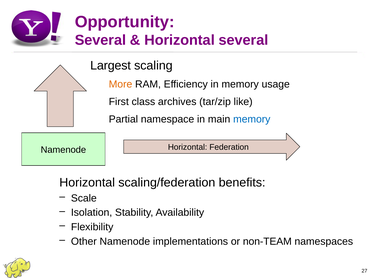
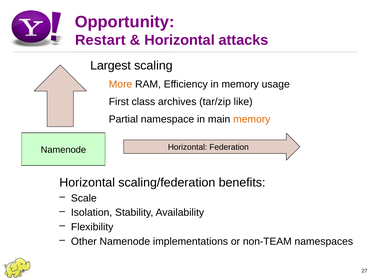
Several: Several -> Restart (100, 40)
Horizontal several: several -> attacks (244, 40)
memory colour: blue -> orange (252, 119)
